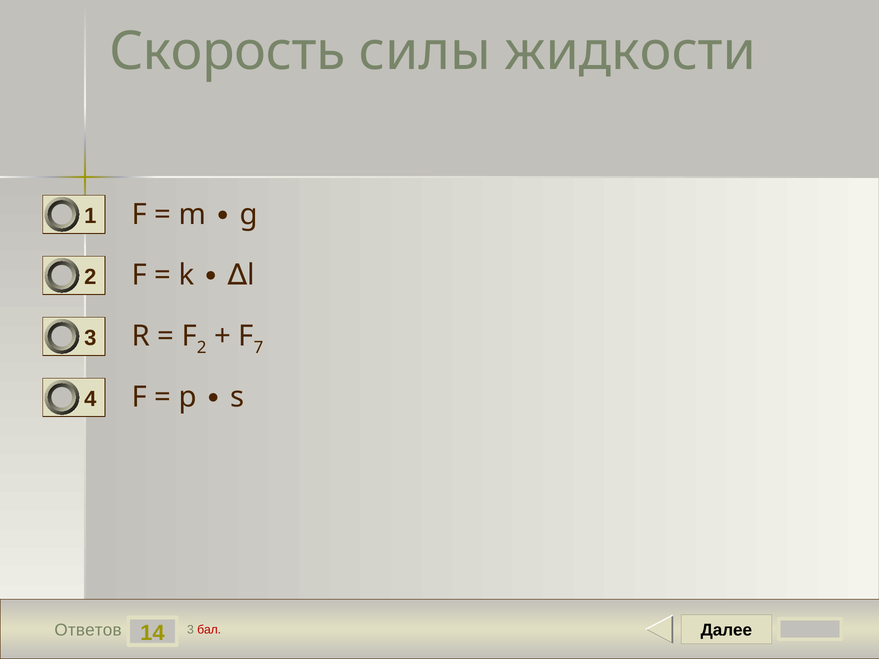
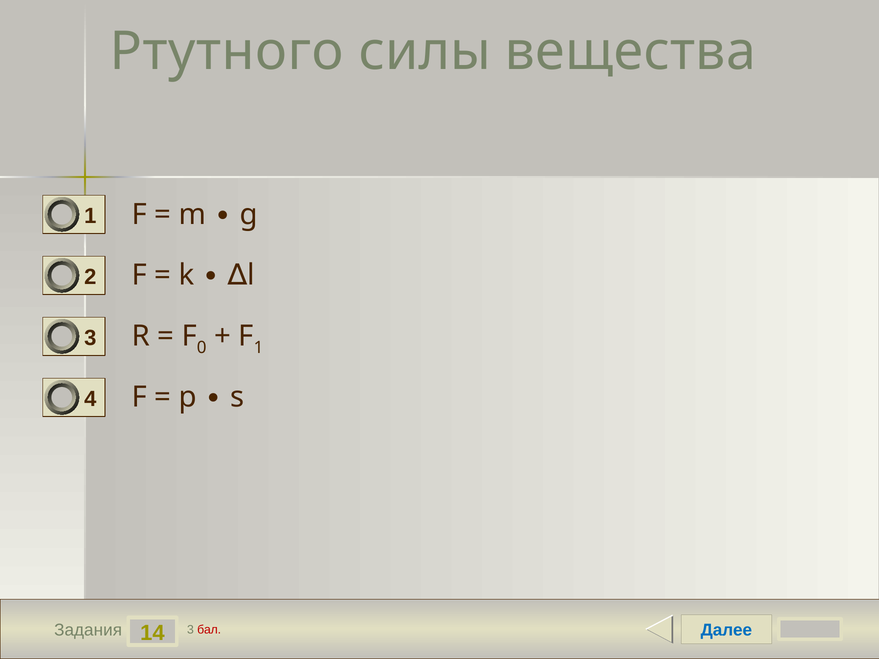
Скорость: Скорость -> Ртутного (227, 52)
жидкости: жидкости -> вещества (630, 52)
F 2: 2 -> 0 (202, 348)
F 7: 7 -> 1 (259, 348)
Ответов: Ответов -> Задания (88, 630)
Далее colour: black -> blue (726, 631)
